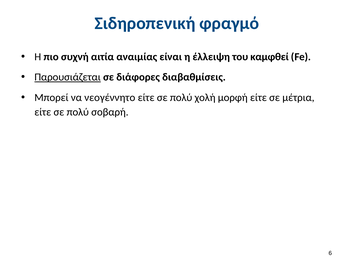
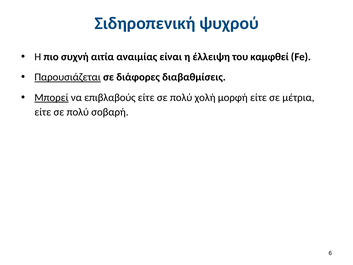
φραγμό: φραγμό -> ψυχρού (229, 23)
Μπορεί underline: none -> present (51, 97)
νεογέννητο: νεογέννητο -> επιβλαβούς (110, 97)
